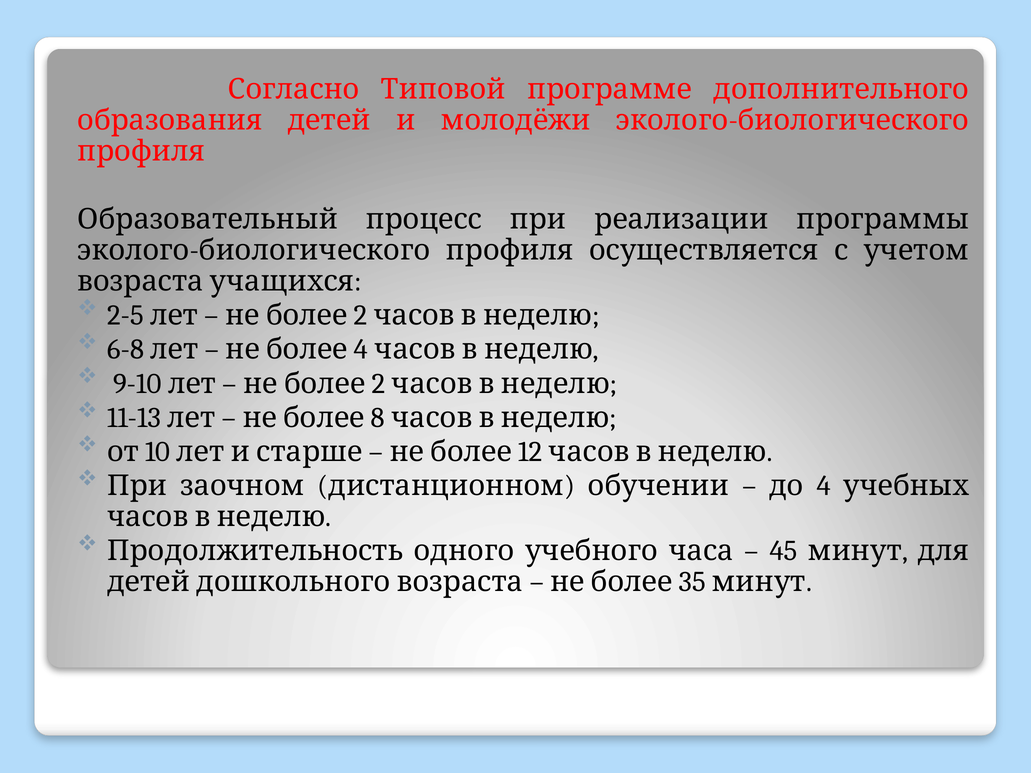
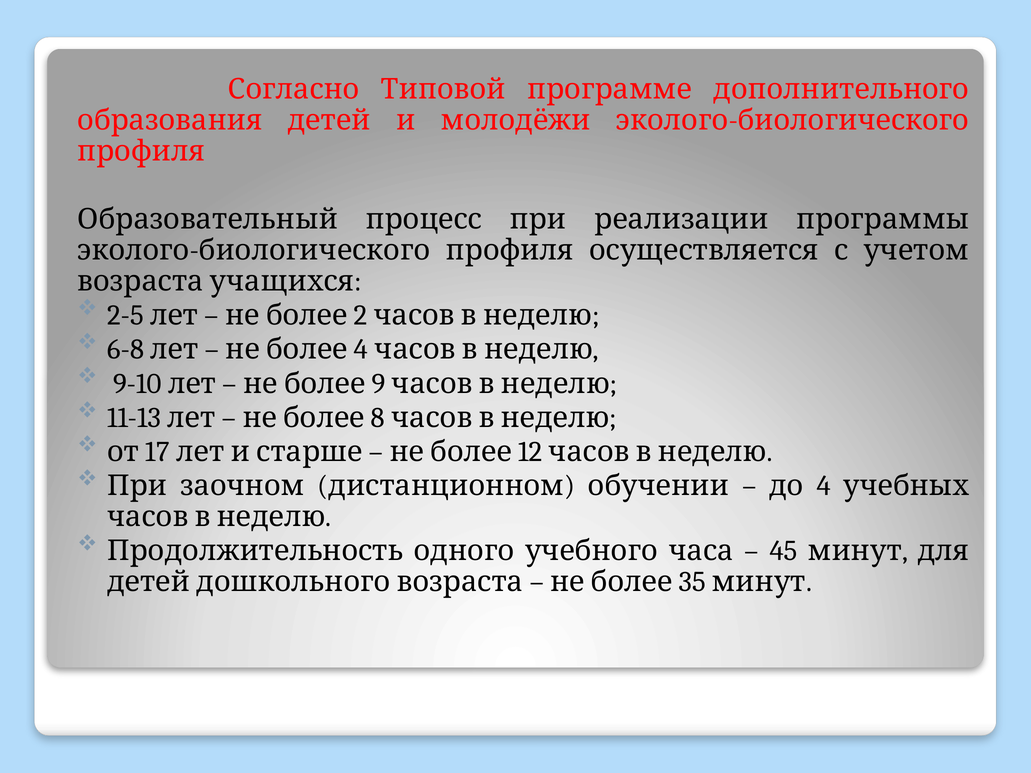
2: 2 -> 9 (379, 384)
10: 10 -> 17 (158, 452)
